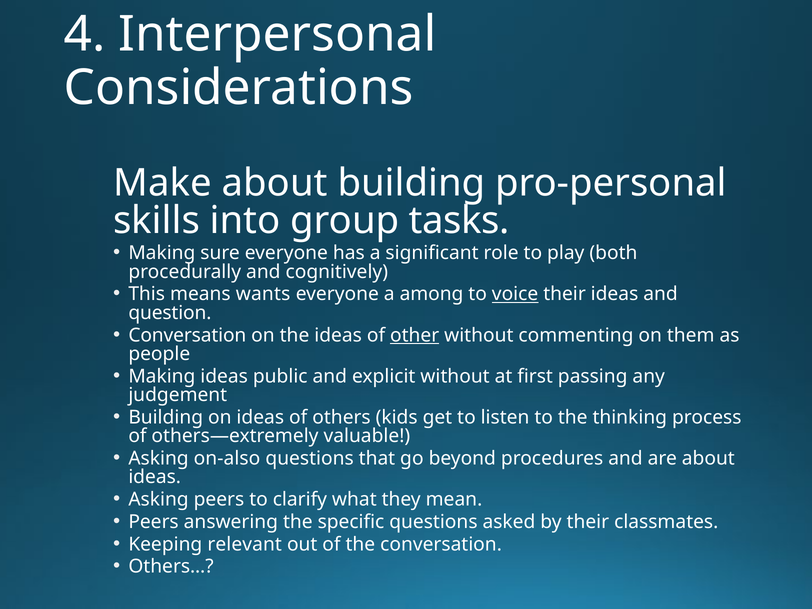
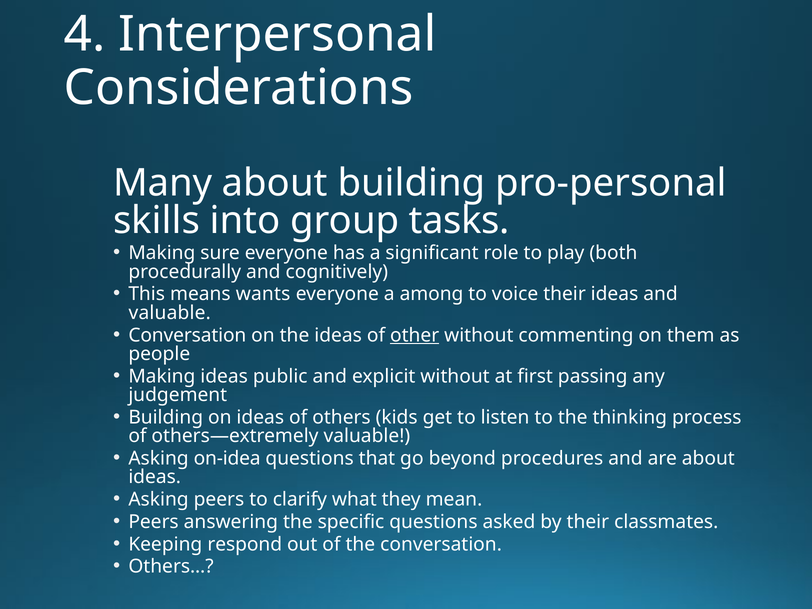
Make: Make -> Many (163, 183)
voice underline: present -> none (515, 294)
question: question -> valuable (170, 313)
on-also: on-also -> on-idea (227, 458)
relevant: relevant -> respond (245, 544)
